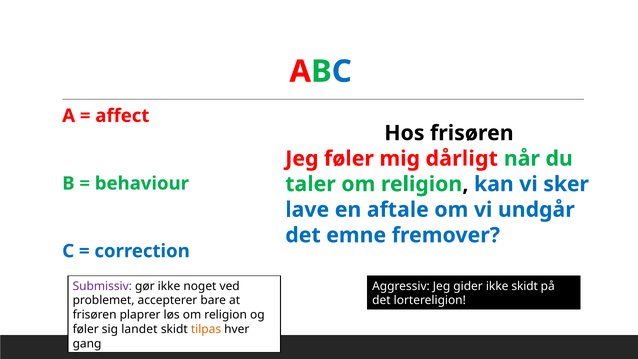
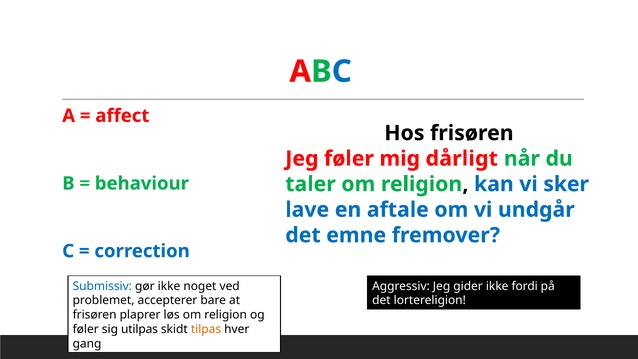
Submissiv colour: purple -> blue (102, 286)
ikke skidt: skidt -> fordi (525, 286)
landet: landet -> utilpas (139, 329)
